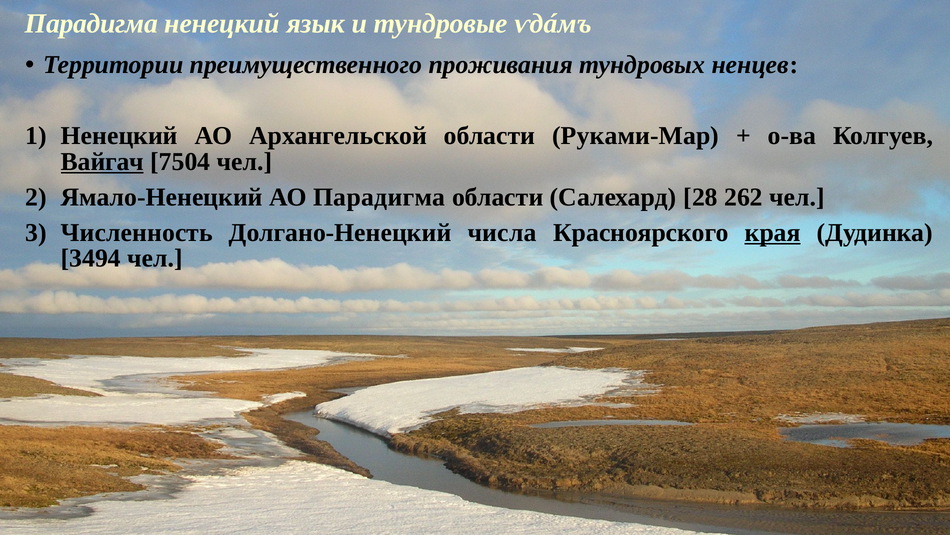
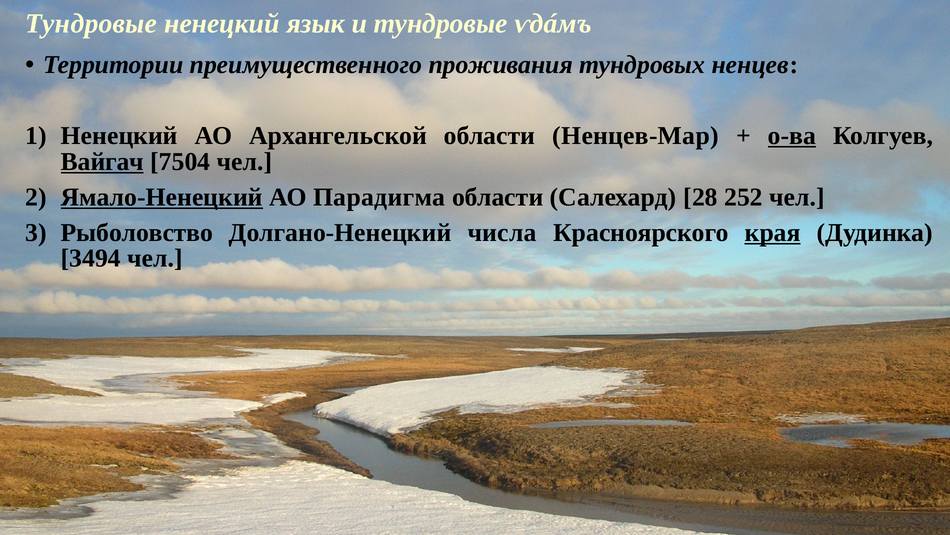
Парадигма: Парадигма -> Тундровые (91, 24)
Руками-Мар: Руками-Мар -> Ненцев-Мар (636, 136)
о-ва underline: none -> present (792, 136)
Ямало-Ненецкий underline: none -> present (162, 197)
262: 262 -> 252 (743, 197)
Численность: Численность -> Рыболовство (137, 232)
